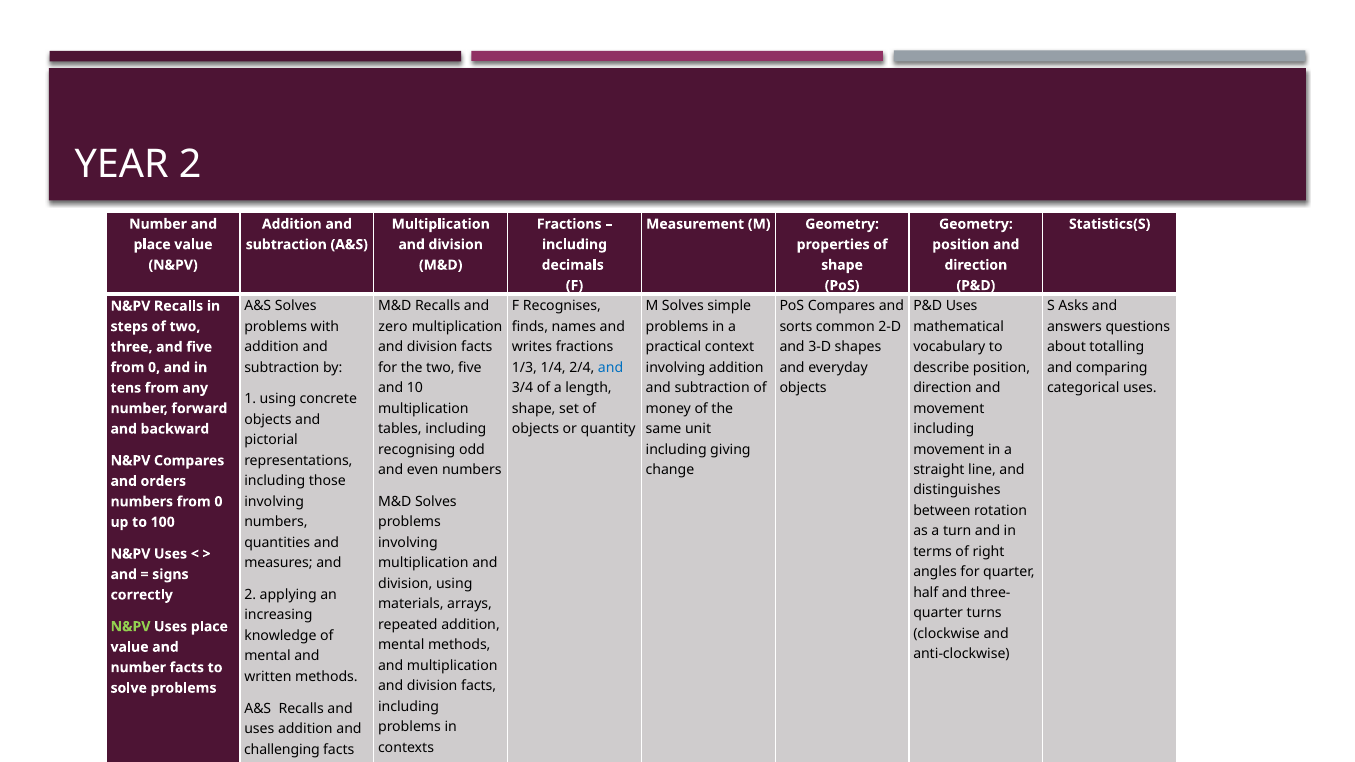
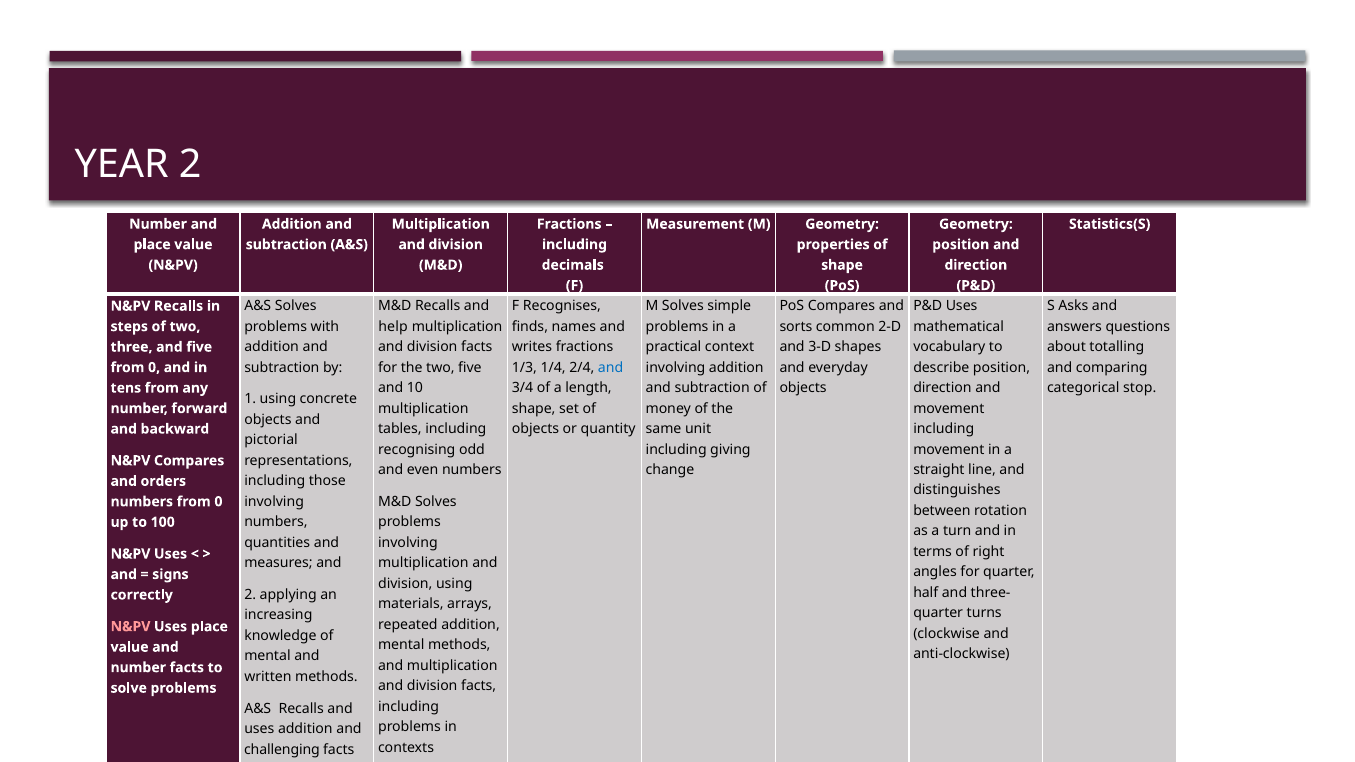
zero: zero -> help (393, 327)
categorical uses: uses -> stop (1140, 388)
N&PV colour: light green -> pink (130, 627)
